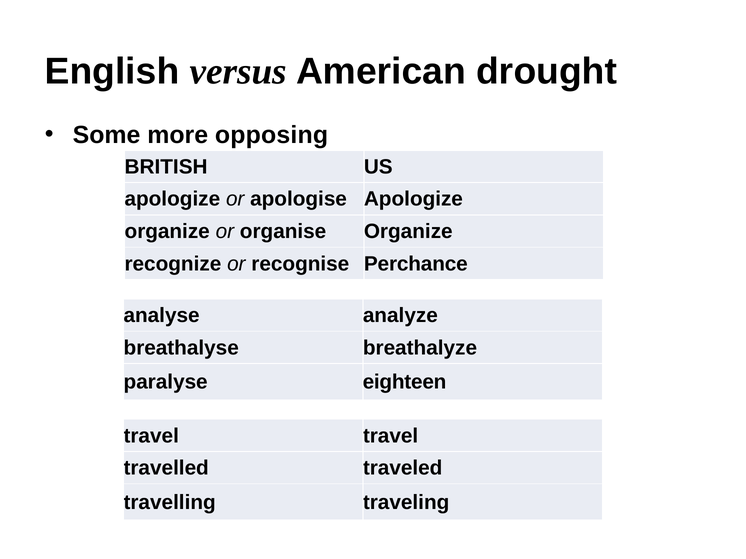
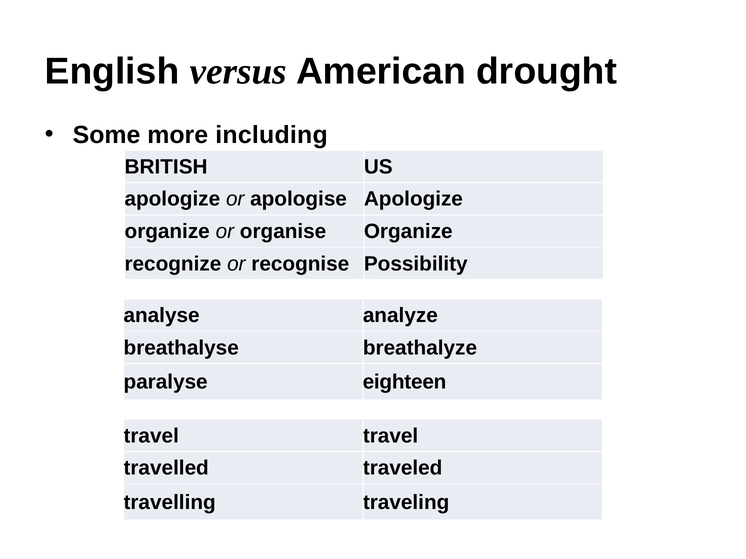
opposing: opposing -> including (272, 135)
Perchance: Perchance -> Possibility (416, 264)
